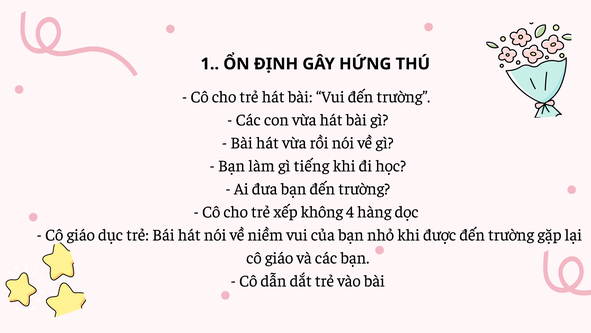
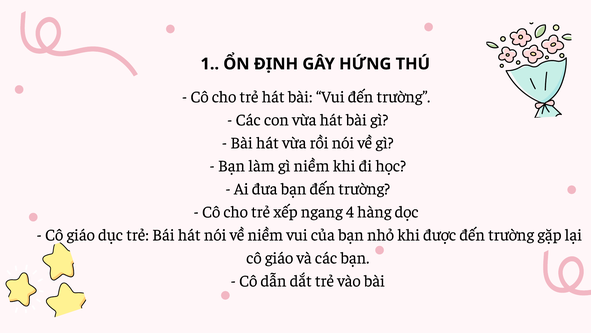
gì tiếng: tiếng -> niềm (312, 166)
không: không -> ngang (322, 212)
